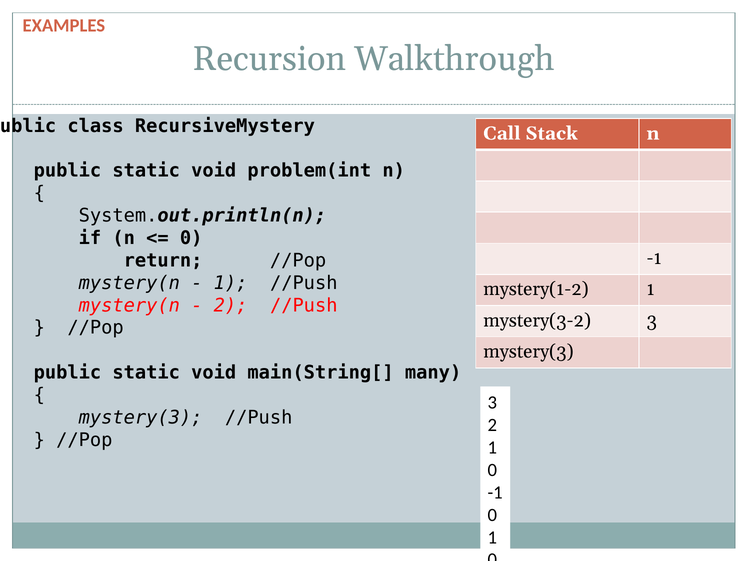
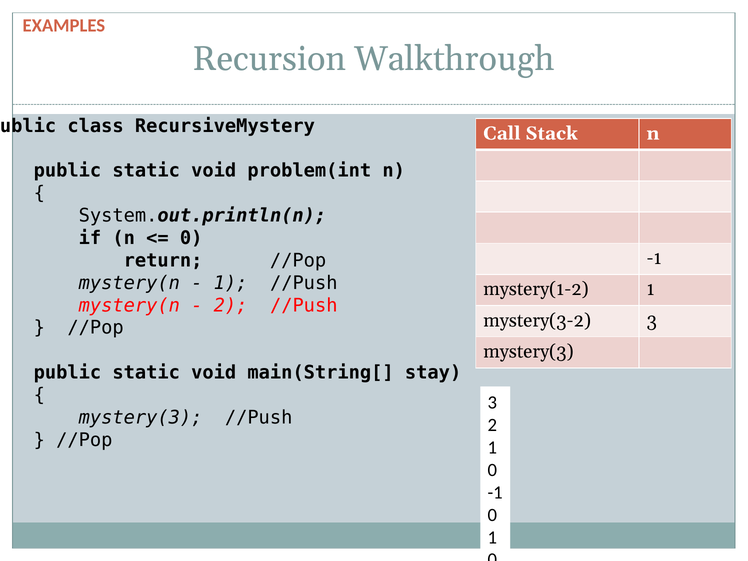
many: many -> stay (433, 373)
